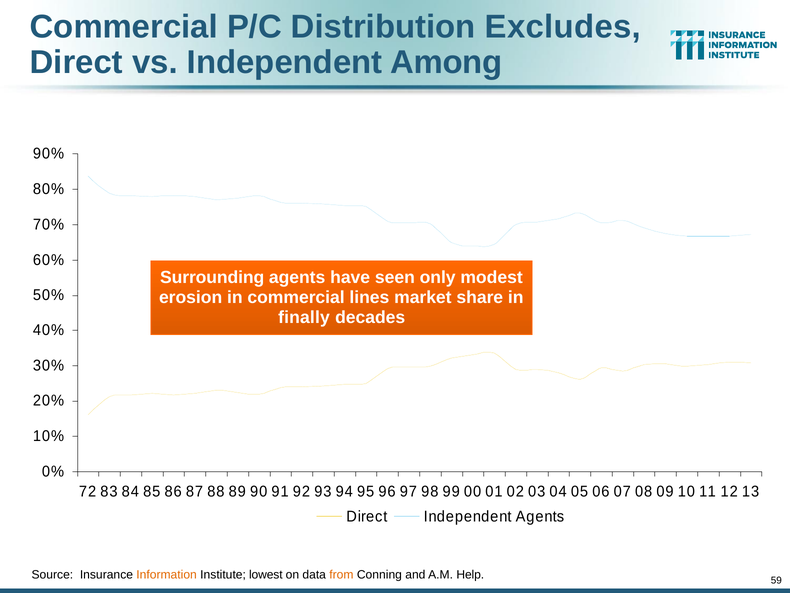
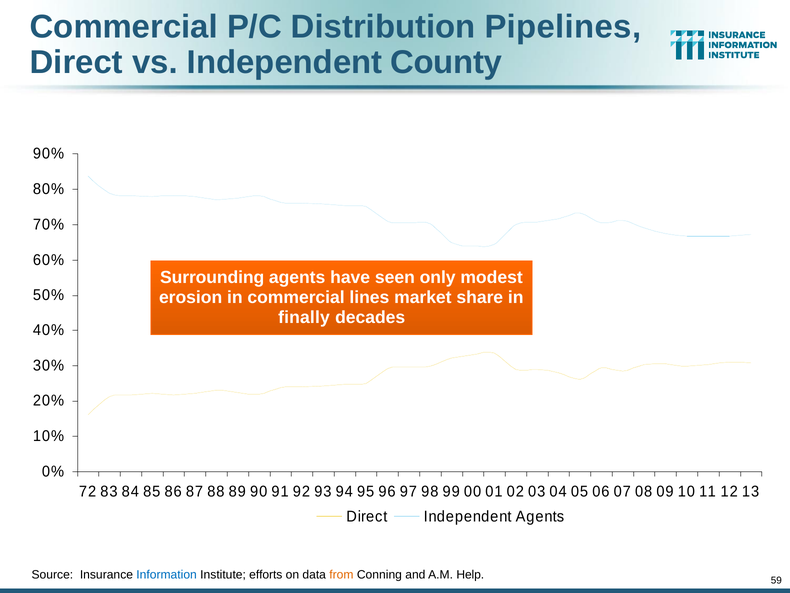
Excludes: Excludes -> Pipelines (563, 27)
Among: Among -> County (446, 63)
Information colour: orange -> blue (167, 574)
lowest: lowest -> efforts (266, 574)
